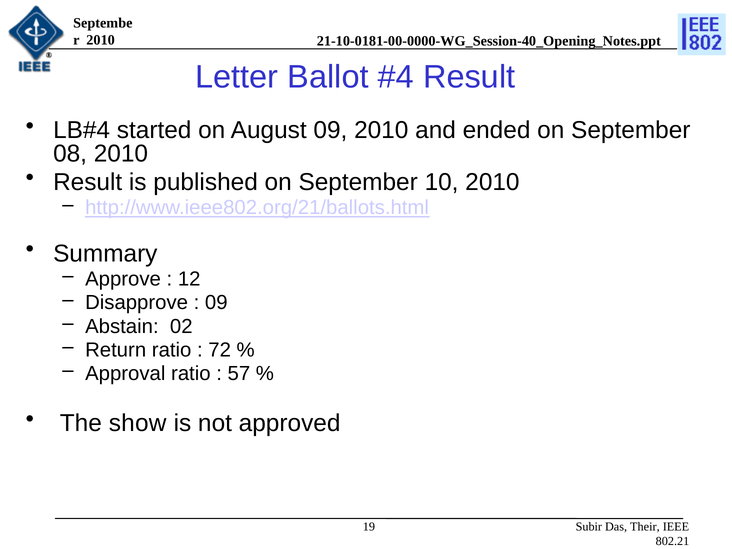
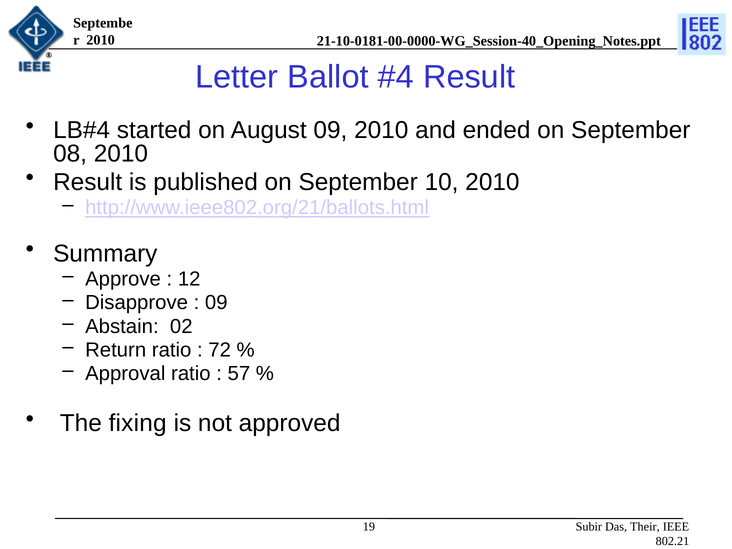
show: show -> fixing (138, 423)
